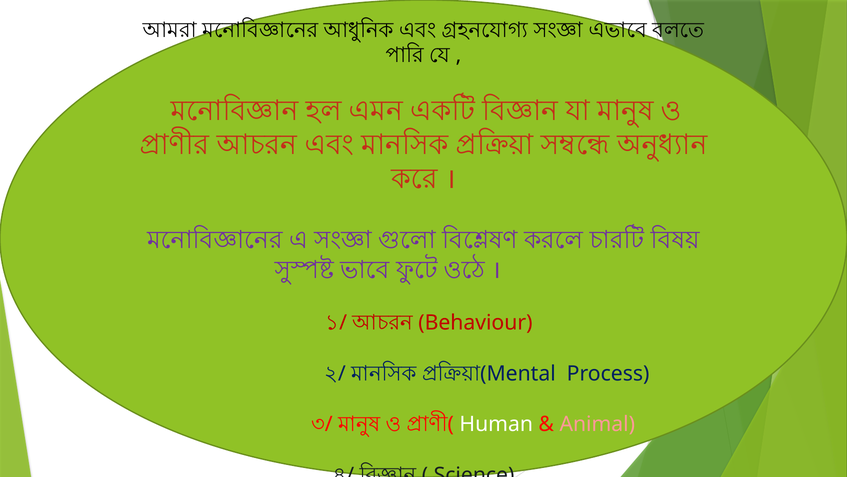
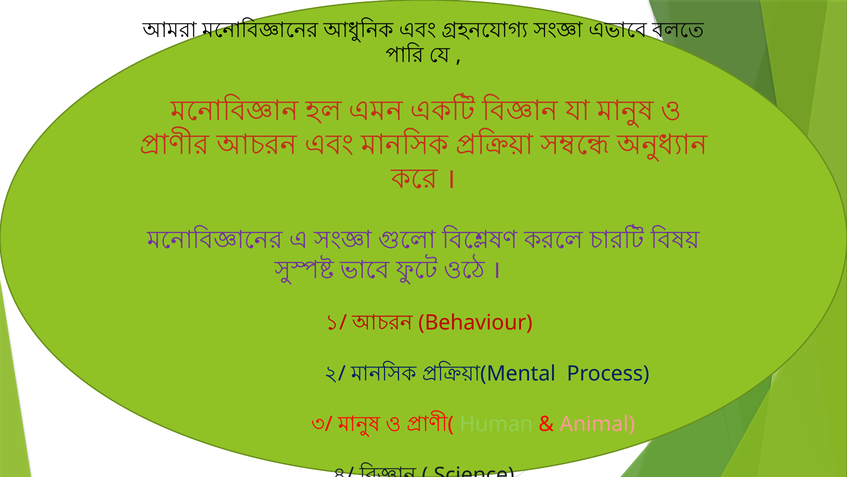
Human colour: white -> light green (496, 424)
